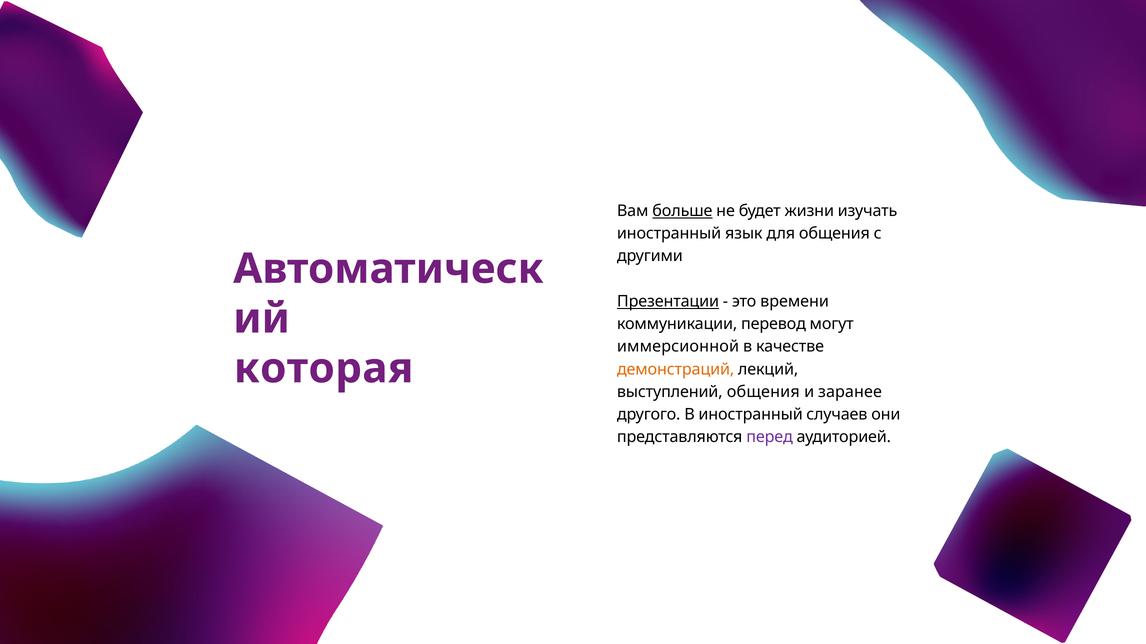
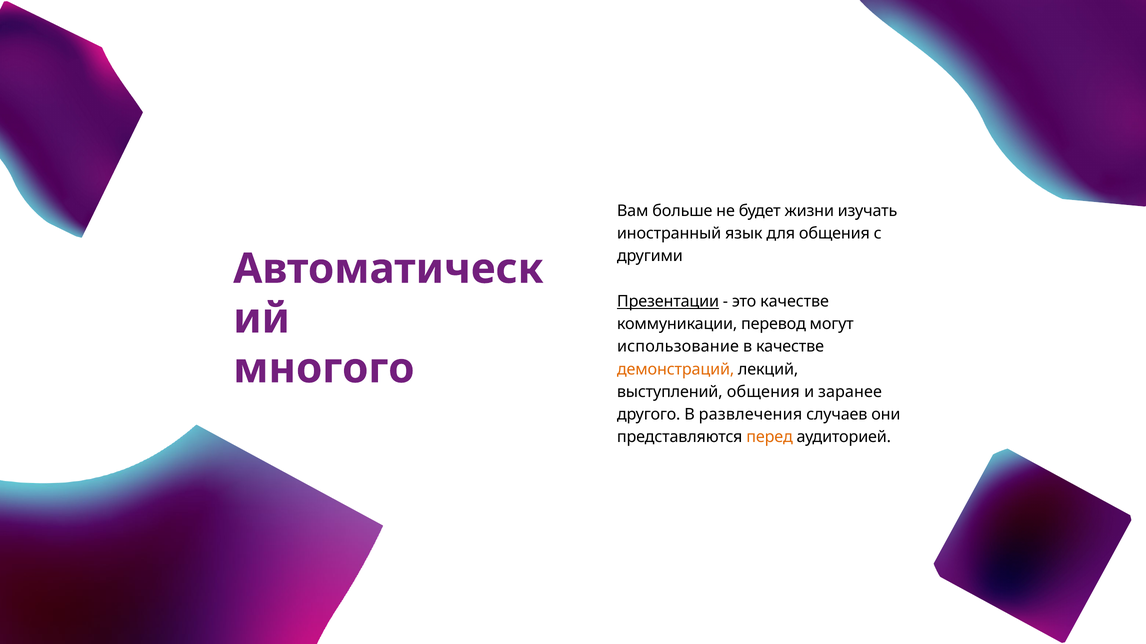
больше underline: present -> none (682, 211)
это времени: времени -> качестве (795, 302)
иммерсионной: иммерсионной -> использование (678, 347)
которая: которая -> многого (324, 369)
В иностранный: иностранный -> развлечения (750, 415)
перед colour: purple -> orange (770, 437)
